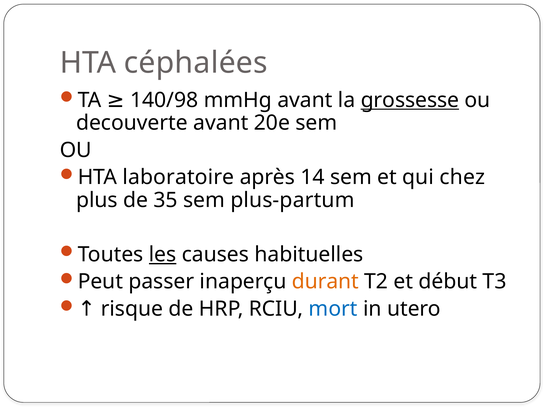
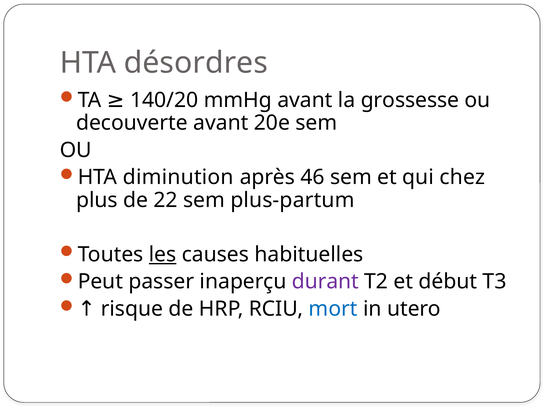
céphalées: céphalées -> désordres (196, 63)
140/98: 140/98 -> 140/20 (164, 100)
grossesse underline: present -> none (410, 100)
laboratoire: laboratoire -> diminution (178, 177)
14: 14 -> 46 (313, 177)
35: 35 -> 22 (166, 200)
durant colour: orange -> purple (325, 282)
